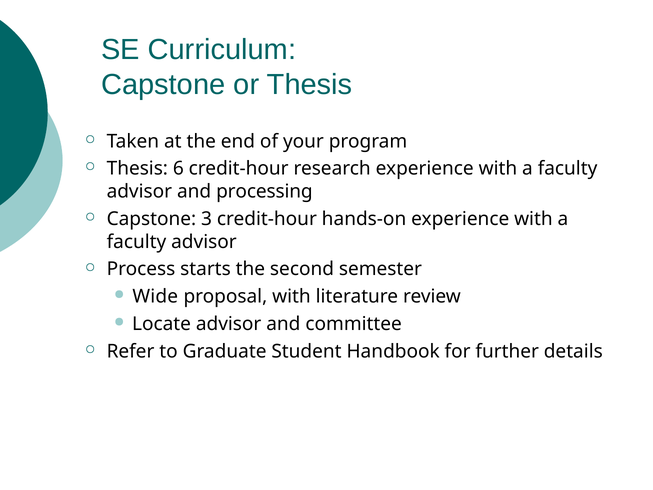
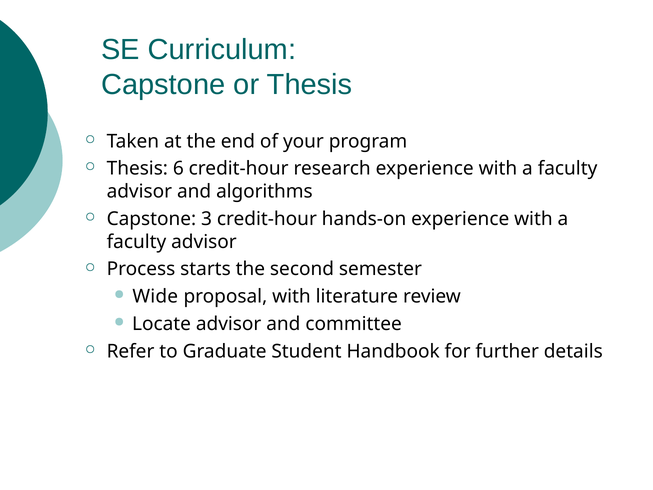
processing: processing -> algorithms (264, 191)
